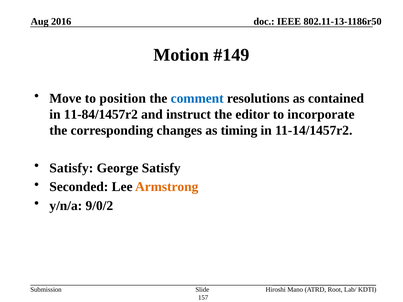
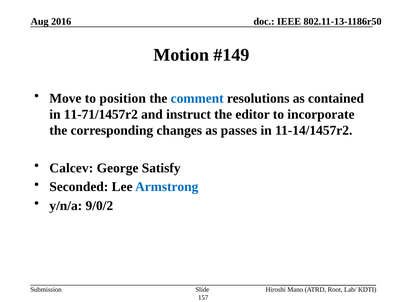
11-84/1457r2: 11-84/1457r2 -> 11-71/1457r2 (101, 114)
timing: timing -> passes (239, 131)
Satisfy: Satisfy -> Calcev (71, 168)
Armstrong colour: orange -> blue (167, 187)
